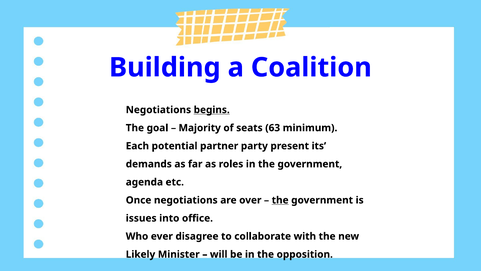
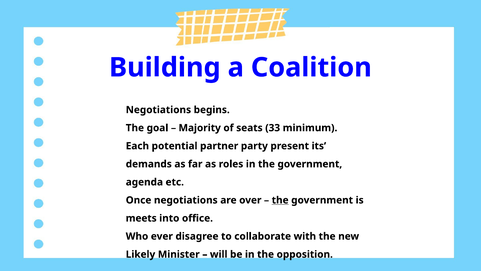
begins underline: present -> none (212, 110)
63: 63 -> 33 (273, 128)
issues: issues -> meets (141, 218)
